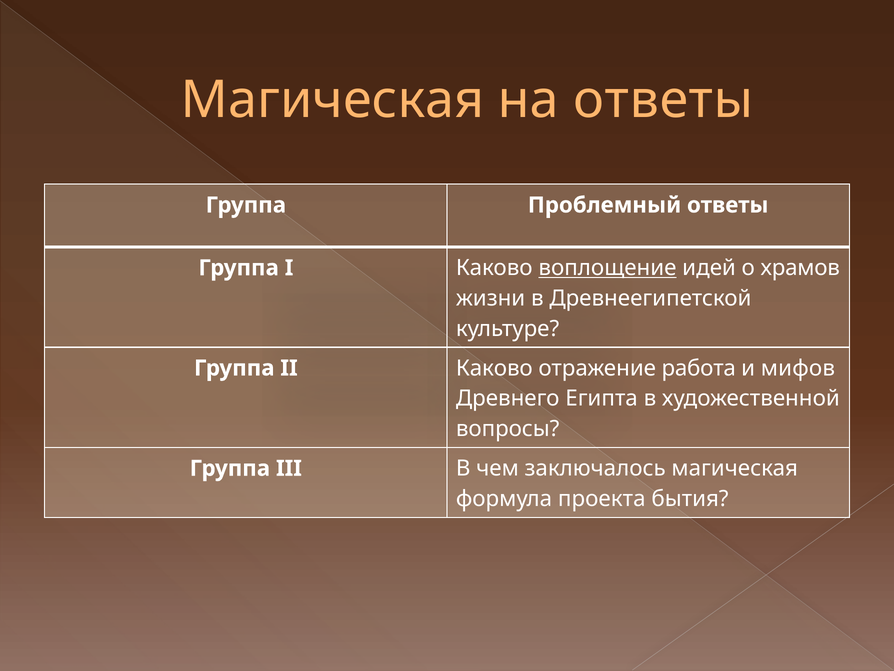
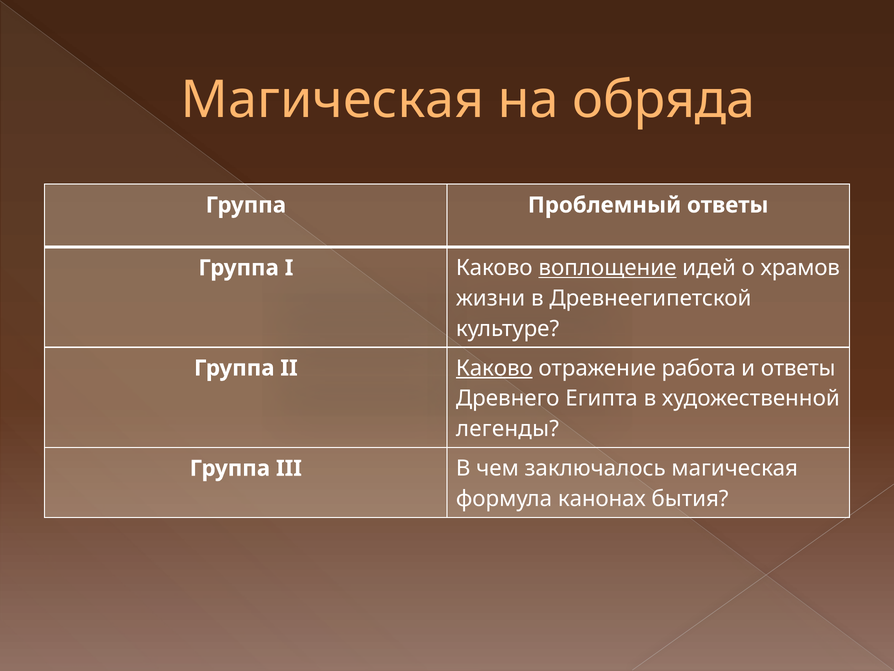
на ответы: ответы -> обряда (664, 100)
Каково underline: none -> present (494, 368)
и мифов: мифов -> ответы (798, 368)
вопросы: вопросы -> легенды (508, 429)
проекта: проекта -> канонах (602, 499)
